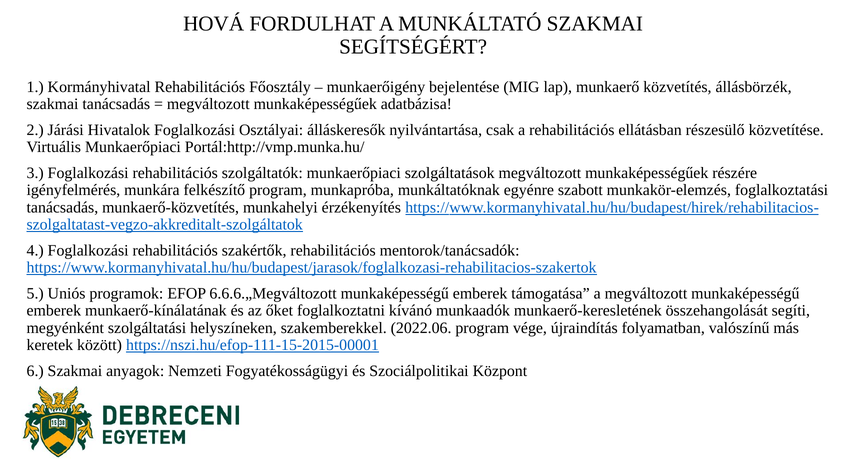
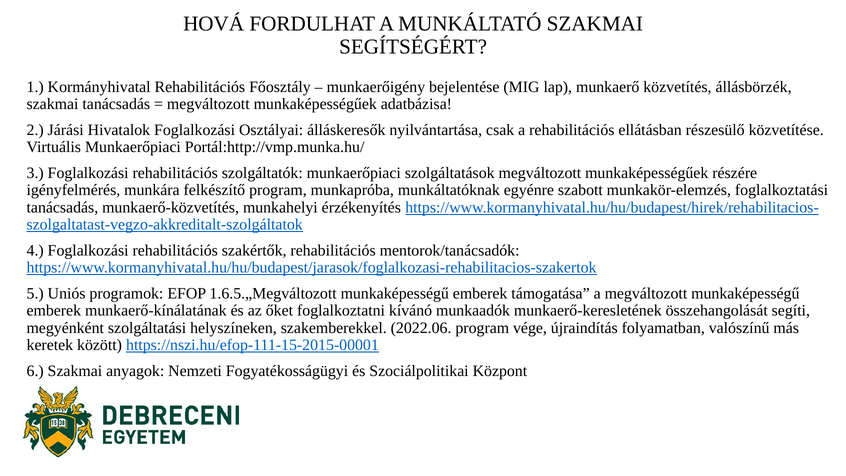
6.6.6.„Megváltozott: 6.6.6.„Megváltozott -> 1.6.5.„Megváltozott (273, 293)
